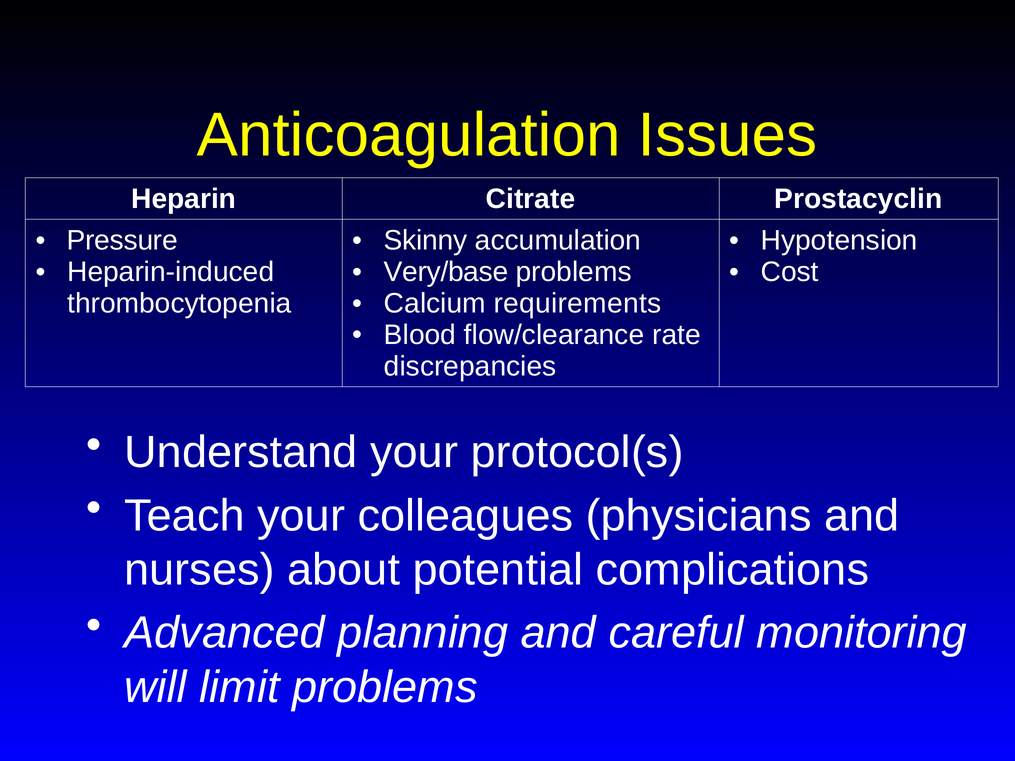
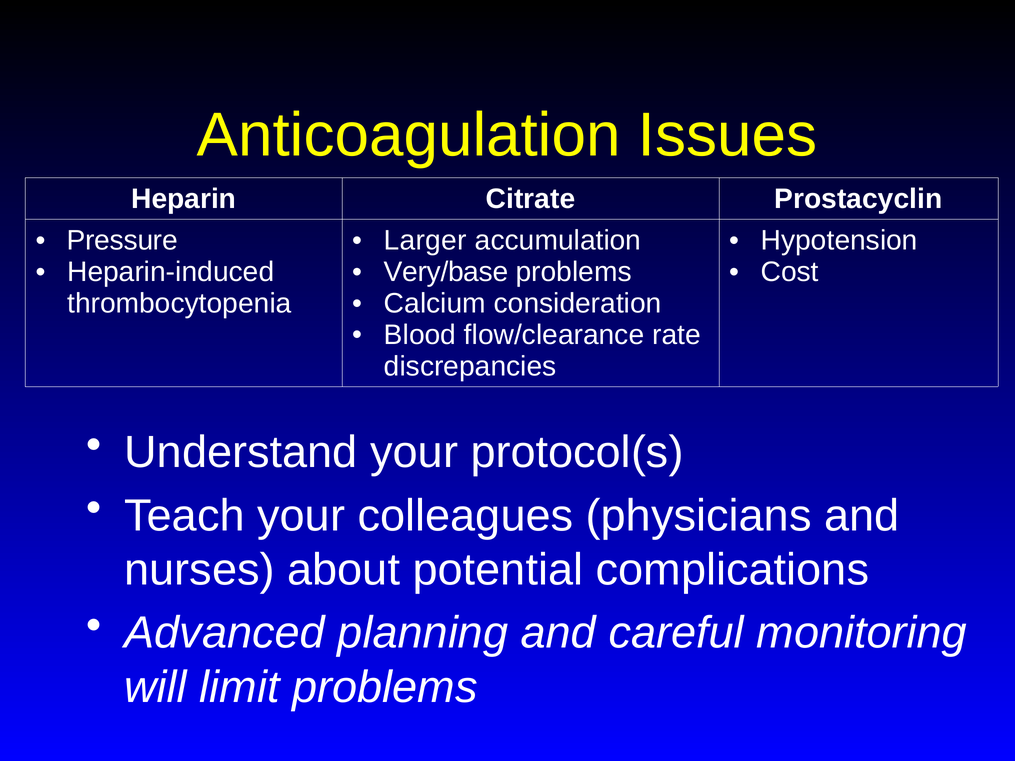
Skinny: Skinny -> Larger (425, 241)
requirements: requirements -> consideration (578, 303)
